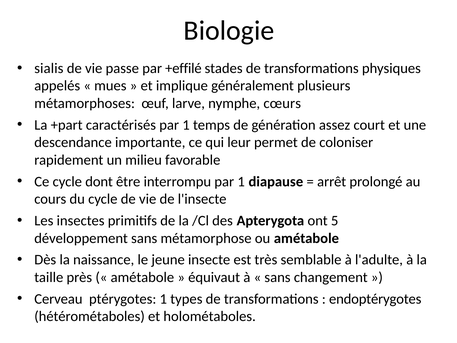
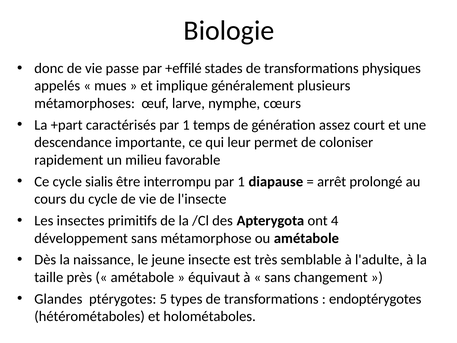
sialis: sialis -> donc (49, 68)
dont: dont -> sialis (99, 181)
5: 5 -> 4 (335, 221)
Cerveau: Cerveau -> Glandes (58, 299)
ptérygotes 1: 1 -> 5 (163, 299)
